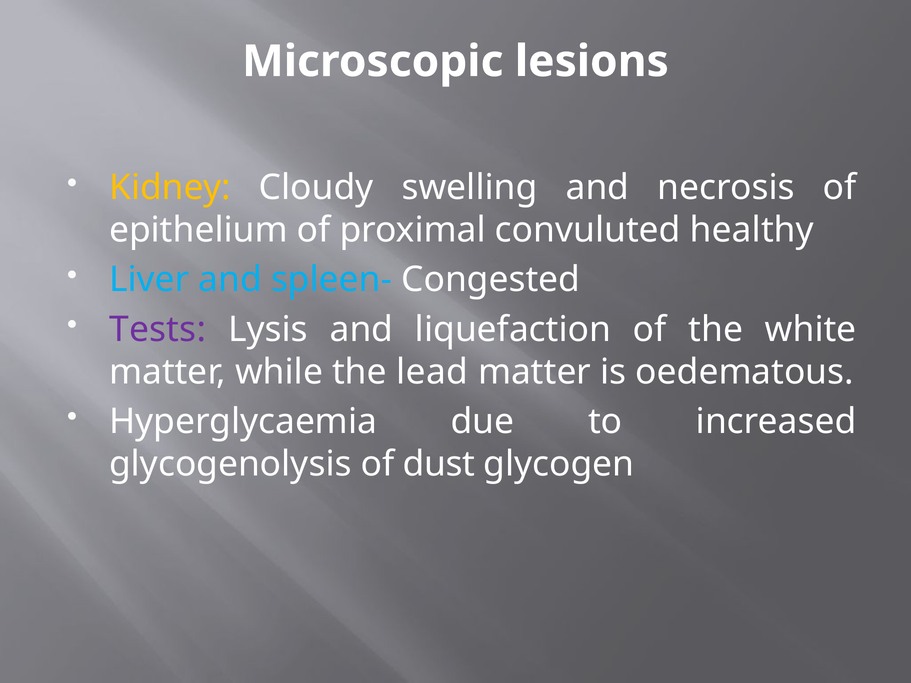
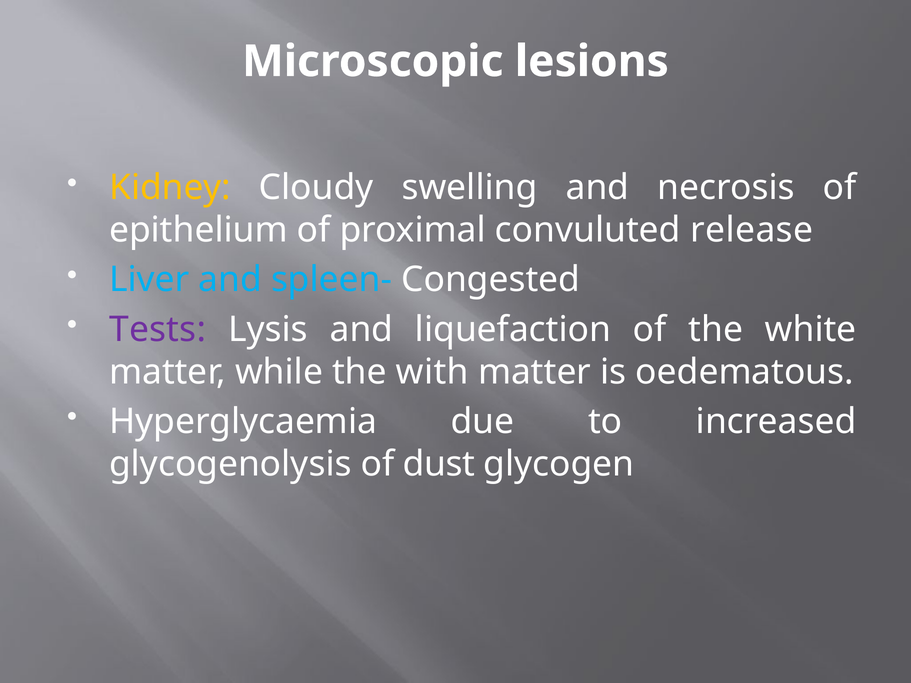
healthy: healthy -> release (752, 230)
lead: lead -> with (432, 372)
